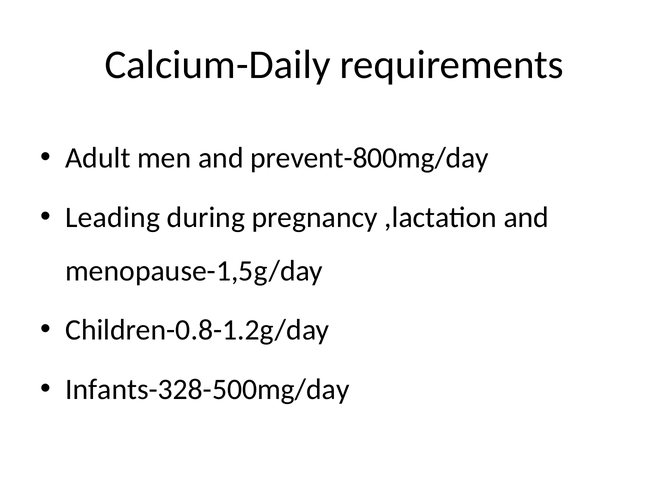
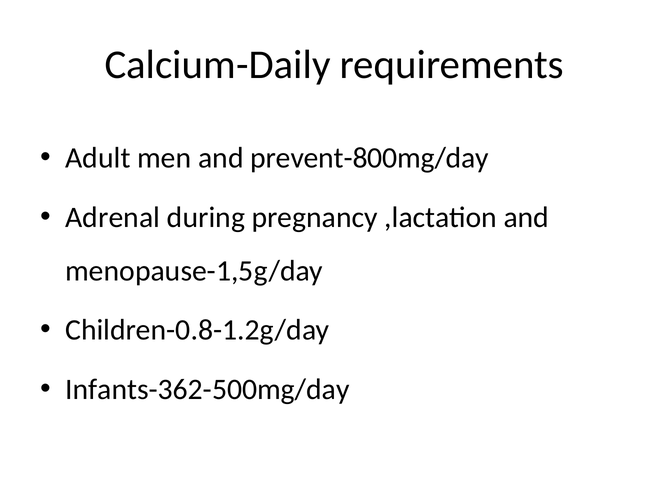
Leading: Leading -> Adrenal (113, 218)
Infants-328-500mg/day: Infants-328-500mg/day -> Infants-362-500mg/day (207, 390)
